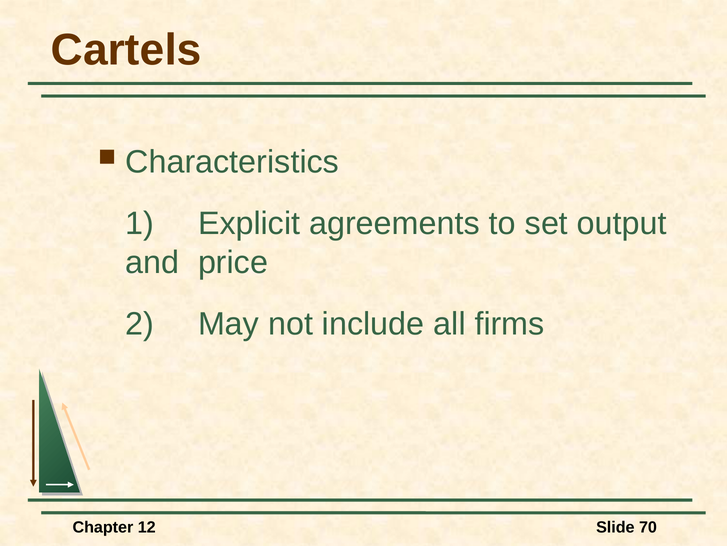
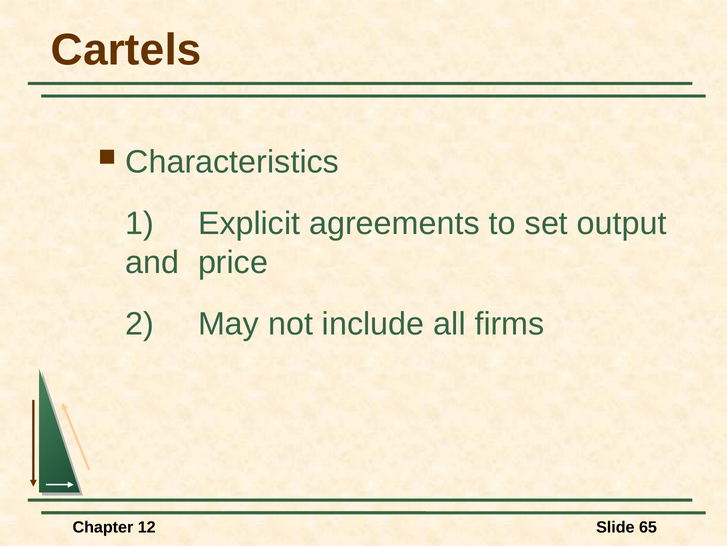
70: 70 -> 65 (648, 526)
